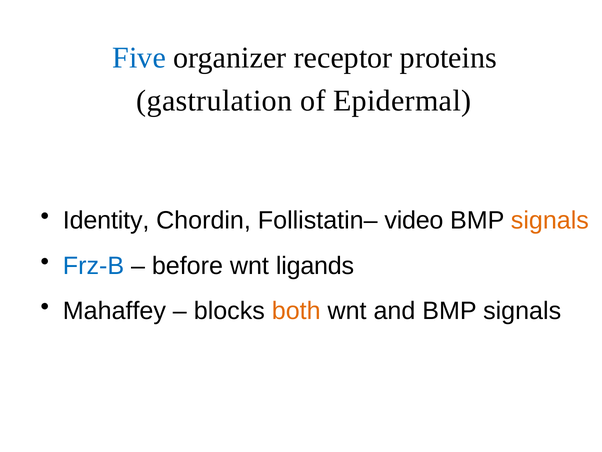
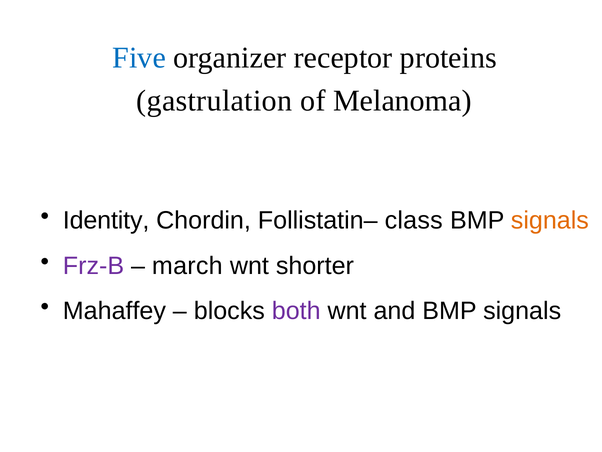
Epidermal: Epidermal -> Melanoma (402, 101)
video: video -> class (414, 220)
Frz-B colour: blue -> purple (93, 266)
before: before -> march (187, 266)
ligands: ligands -> shorter (315, 266)
both colour: orange -> purple (296, 311)
